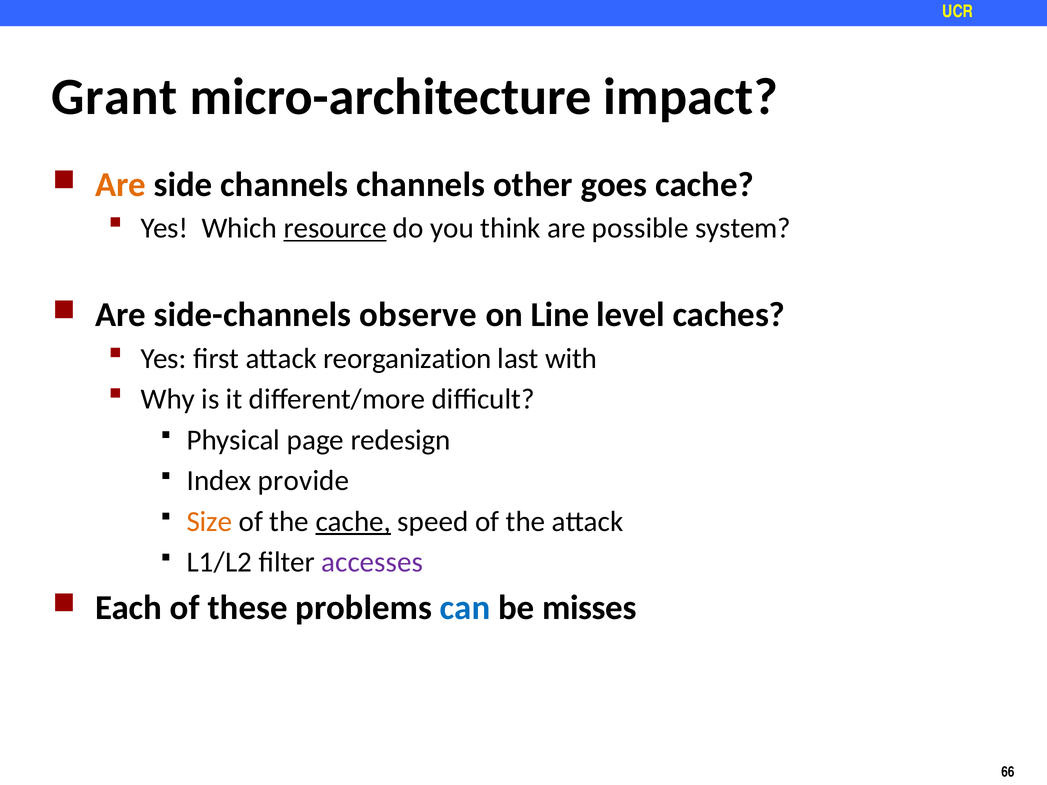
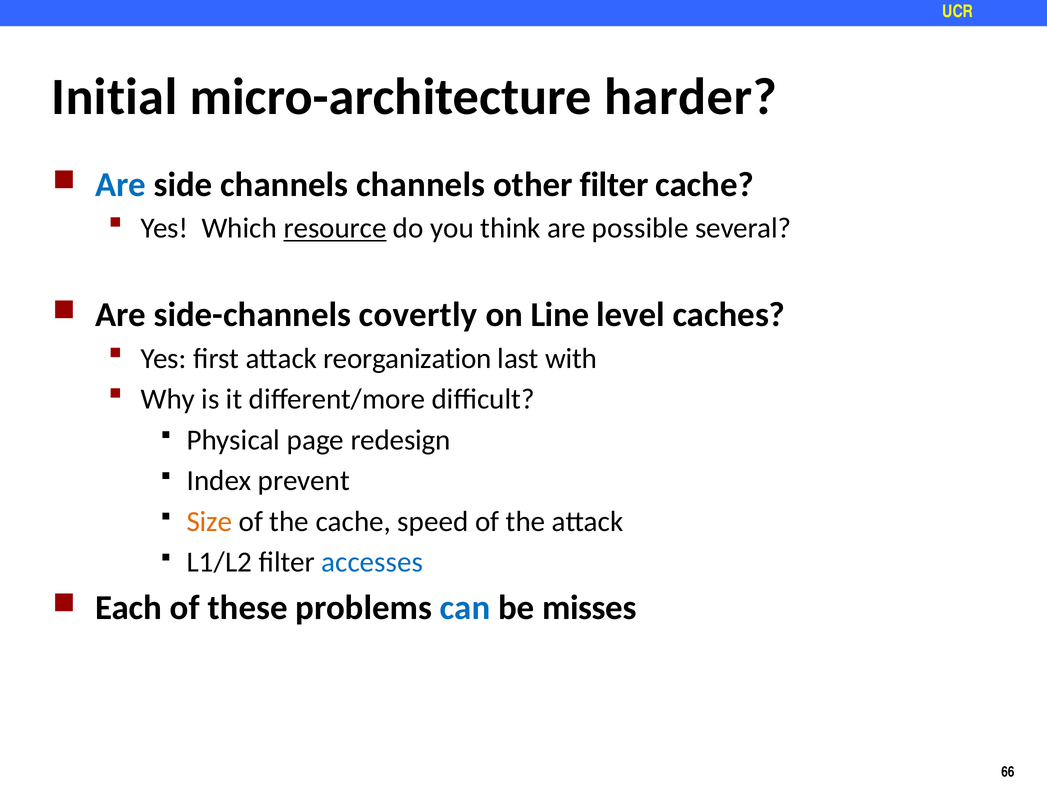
Grant: Grant -> Initial (114, 97)
impact: impact -> harder (691, 97)
Are colour: orange -> blue (121, 185)
other goes: goes -> filter (614, 185)
system: system -> several (743, 228)
observe: observe -> covertly (418, 315)
provide: provide -> prevent (304, 481)
cache underline: present -> none (353, 522)
accesses colour: purple -> blue (372, 562)
